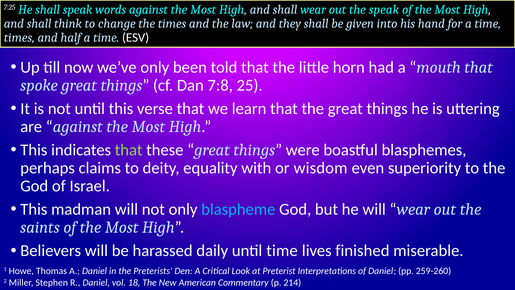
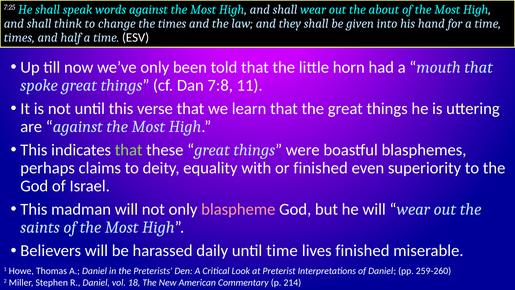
the speak: speak -> about (384, 10)
25: 25 -> 11 (250, 85)
or wisdom: wisdom -> finished (321, 168)
blaspheme colour: light blue -> pink (238, 209)
